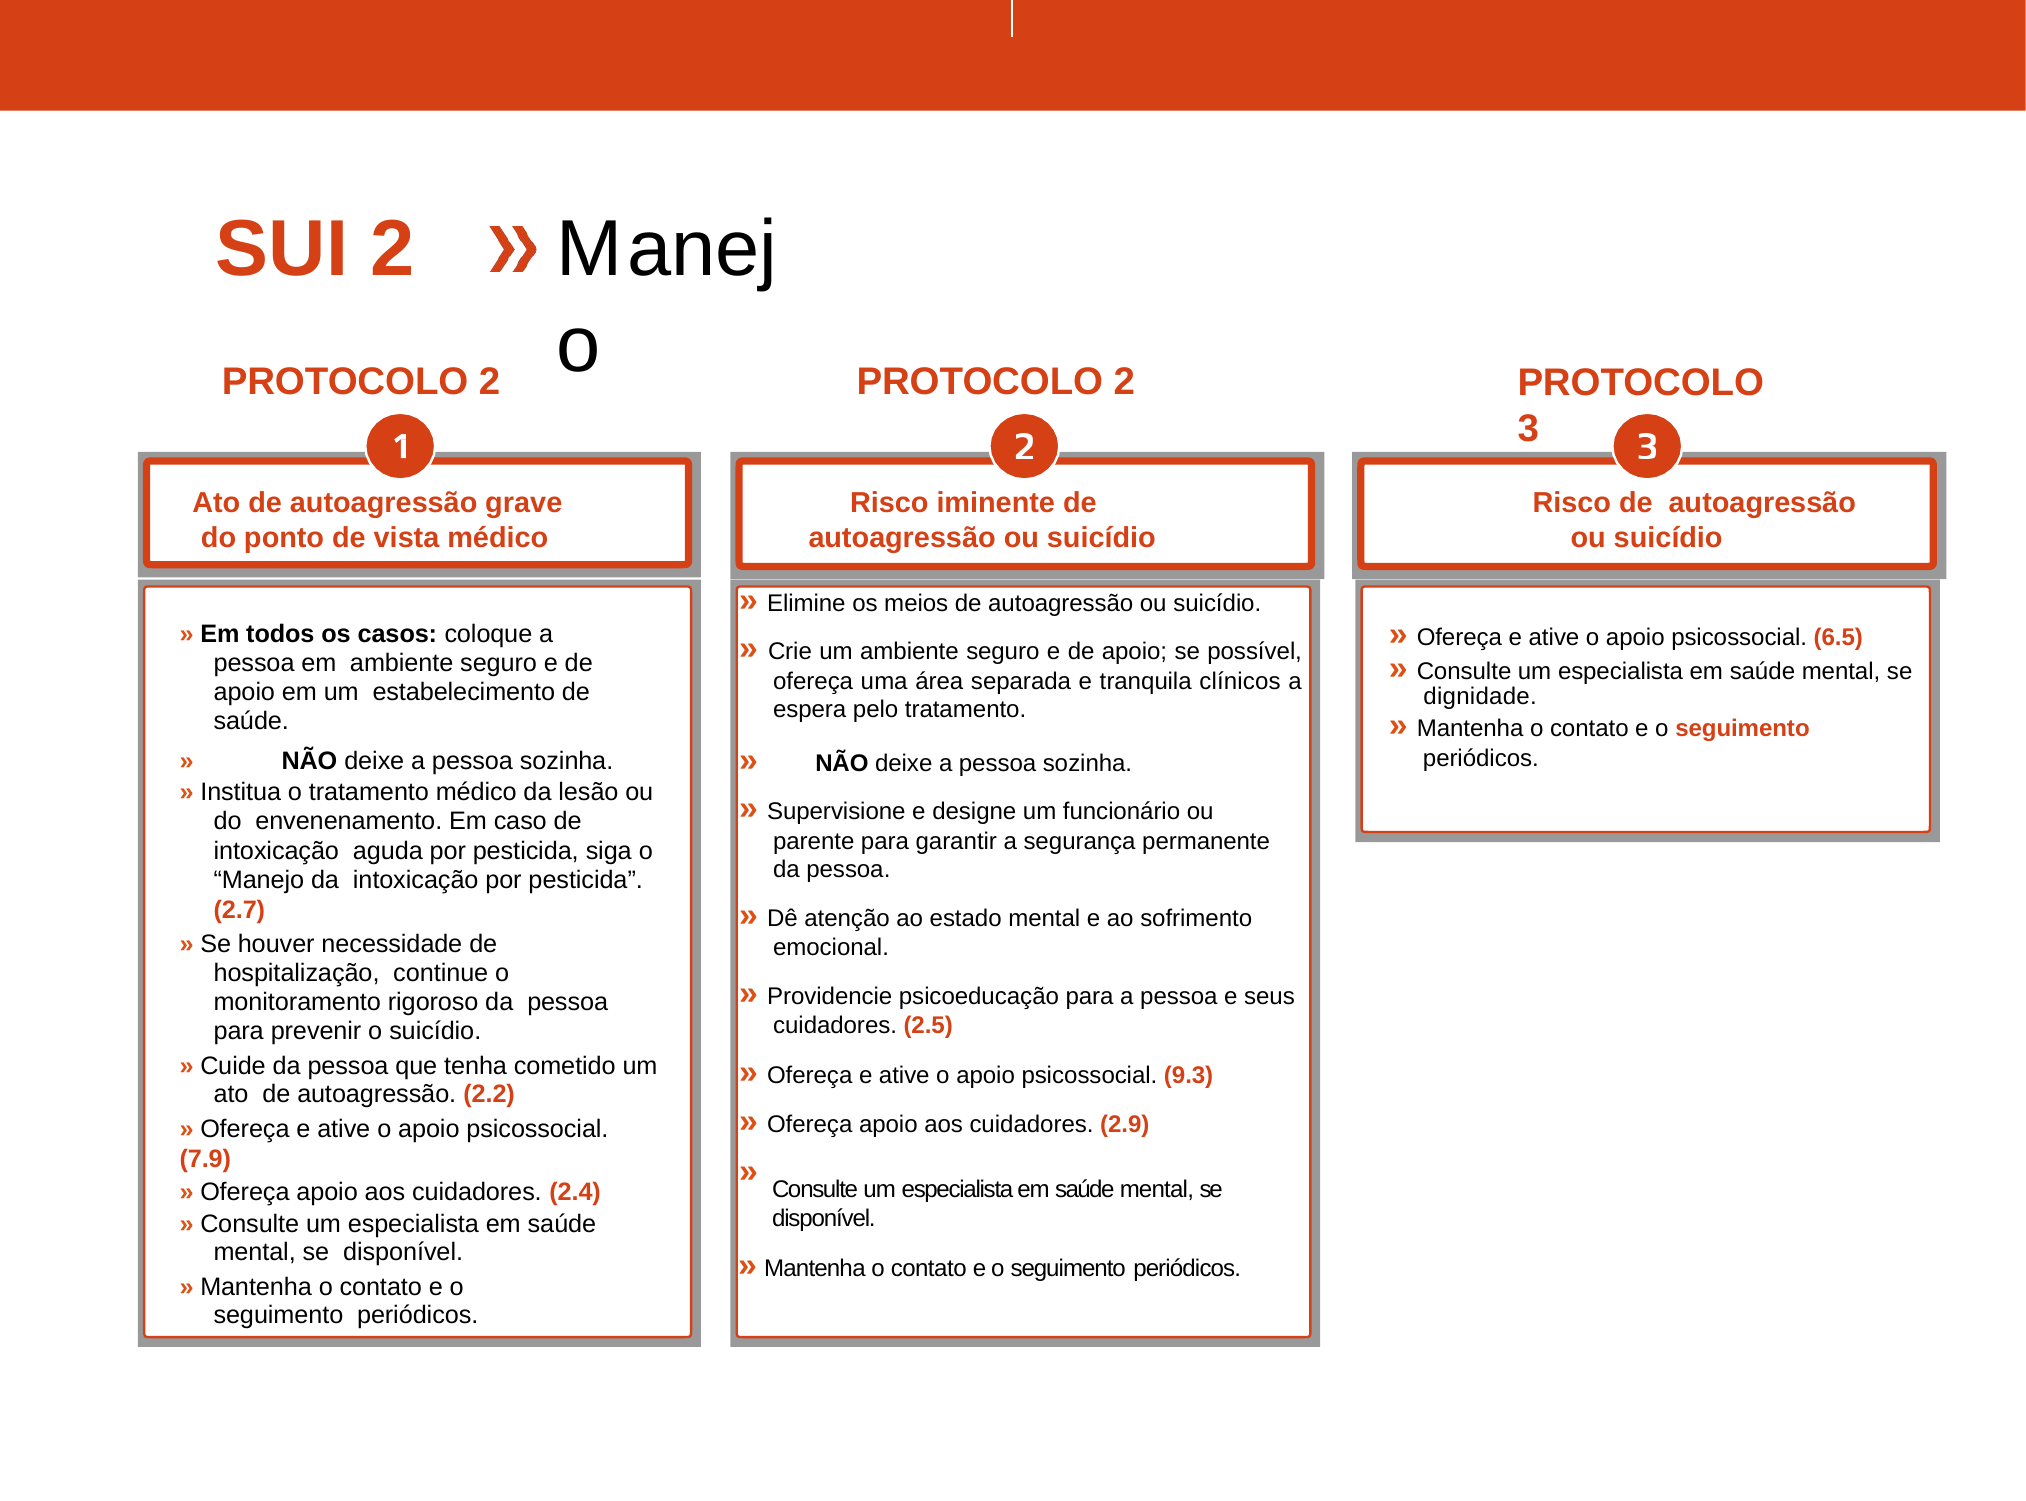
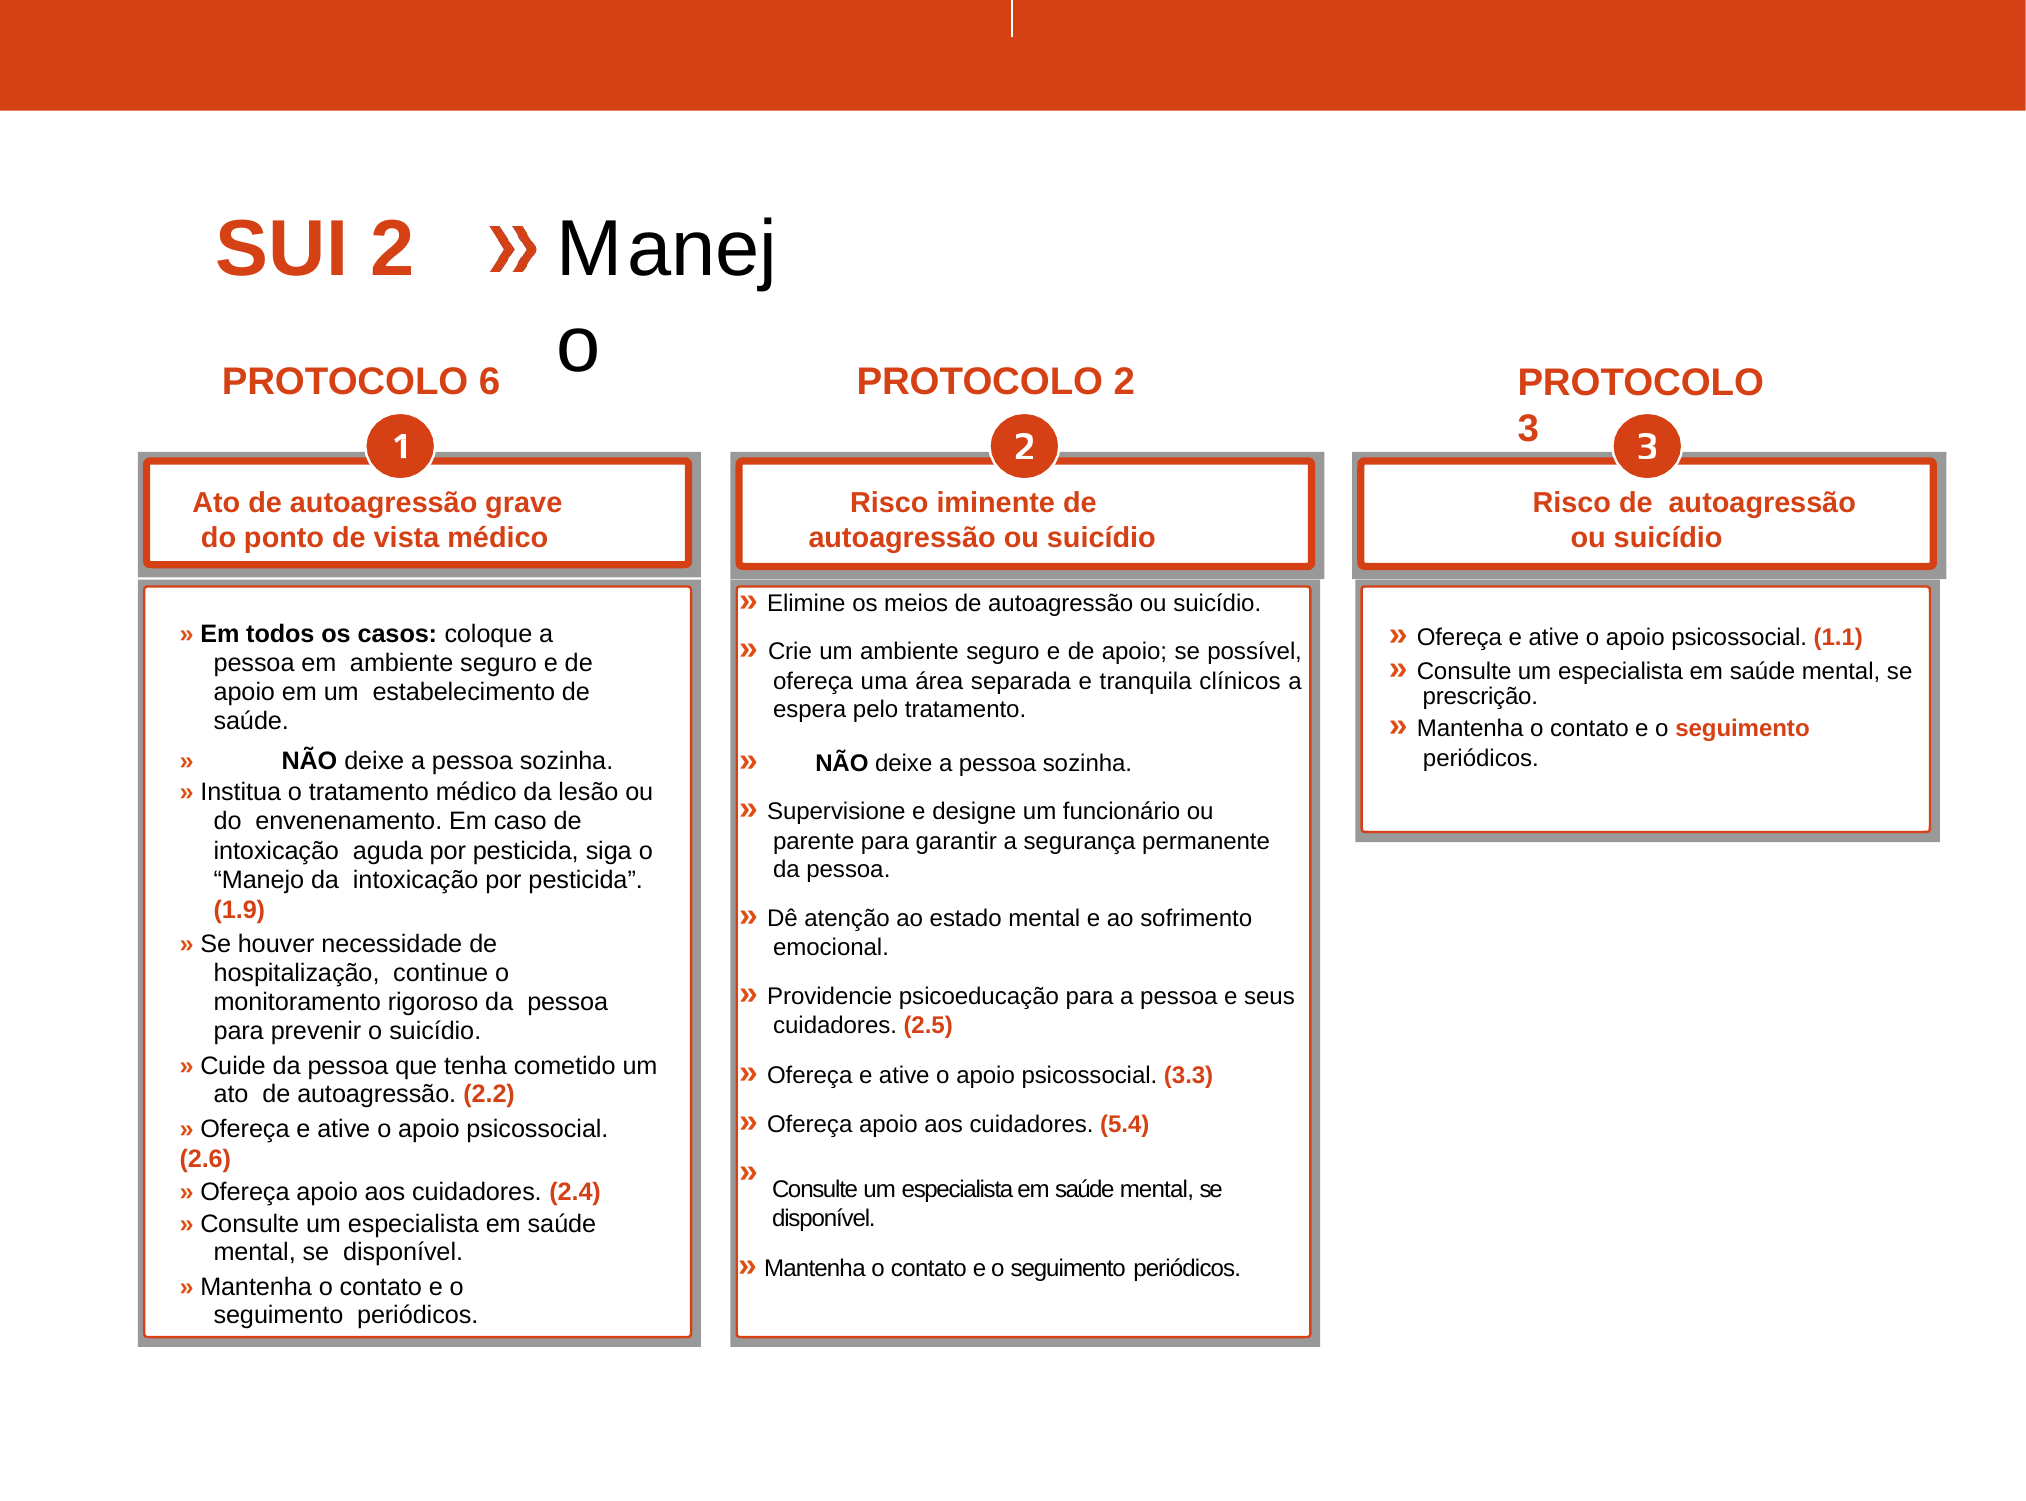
2: 2 -> 6 (490, 382)
6.5: 6.5 -> 1.1 (1838, 638)
dignidade: dignidade -> prescrição (1480, 696)
2.7: 2.7 -> 1.9 (239, 910)
9.3: 9.3 -> 3.3 (1189, 1076)
2.9: 2.9 -> 5.4 (1125, 1125)
7.9: 7.9 -> 2.6 (205, 1160)
